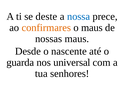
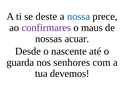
confirmares colour: orange -> purple (46, 28)
nossas maus: maus -> acuar (77, 39)
universal: universal -> senhores (72, 62)
senhores: senhores -> devemos (70, 74)
